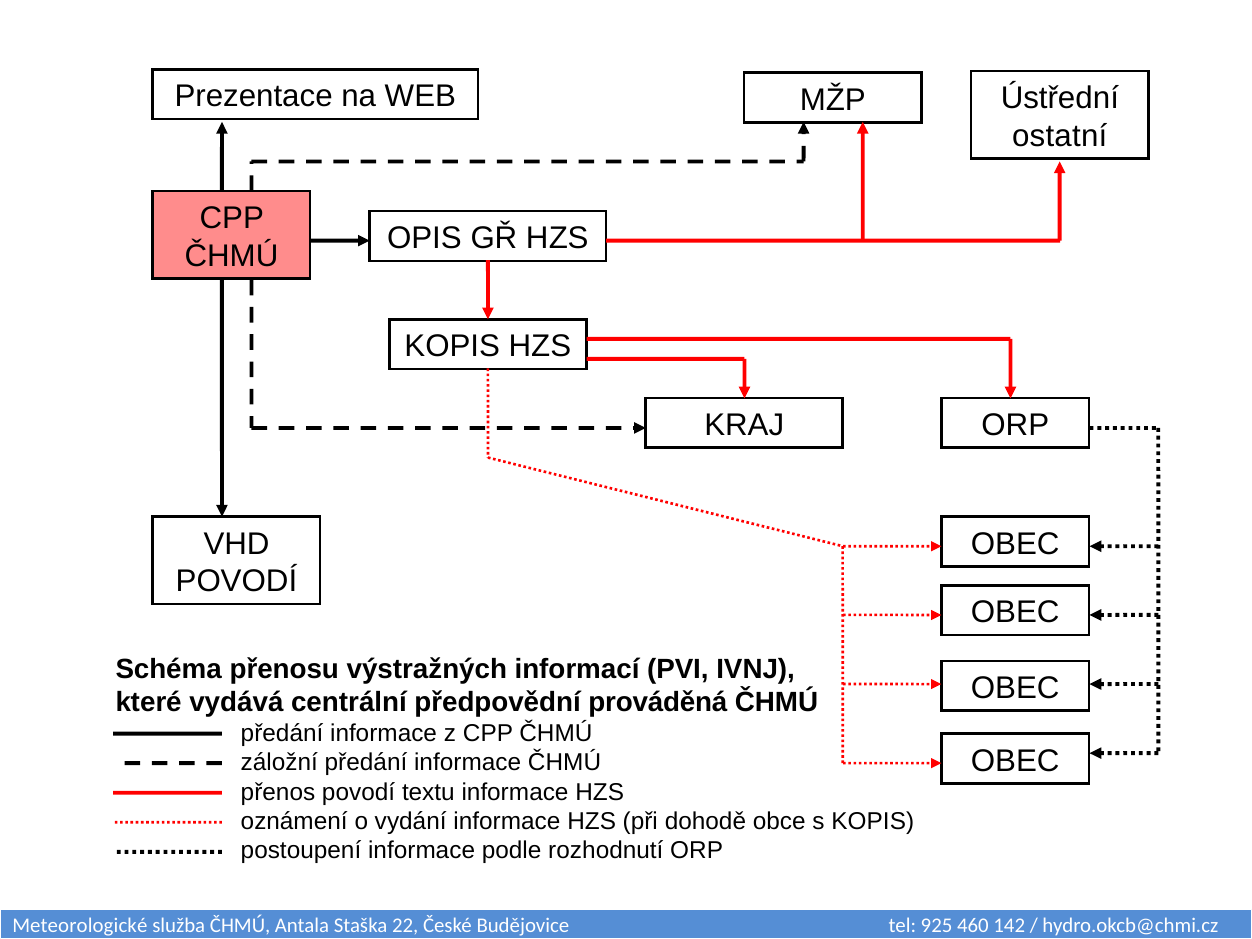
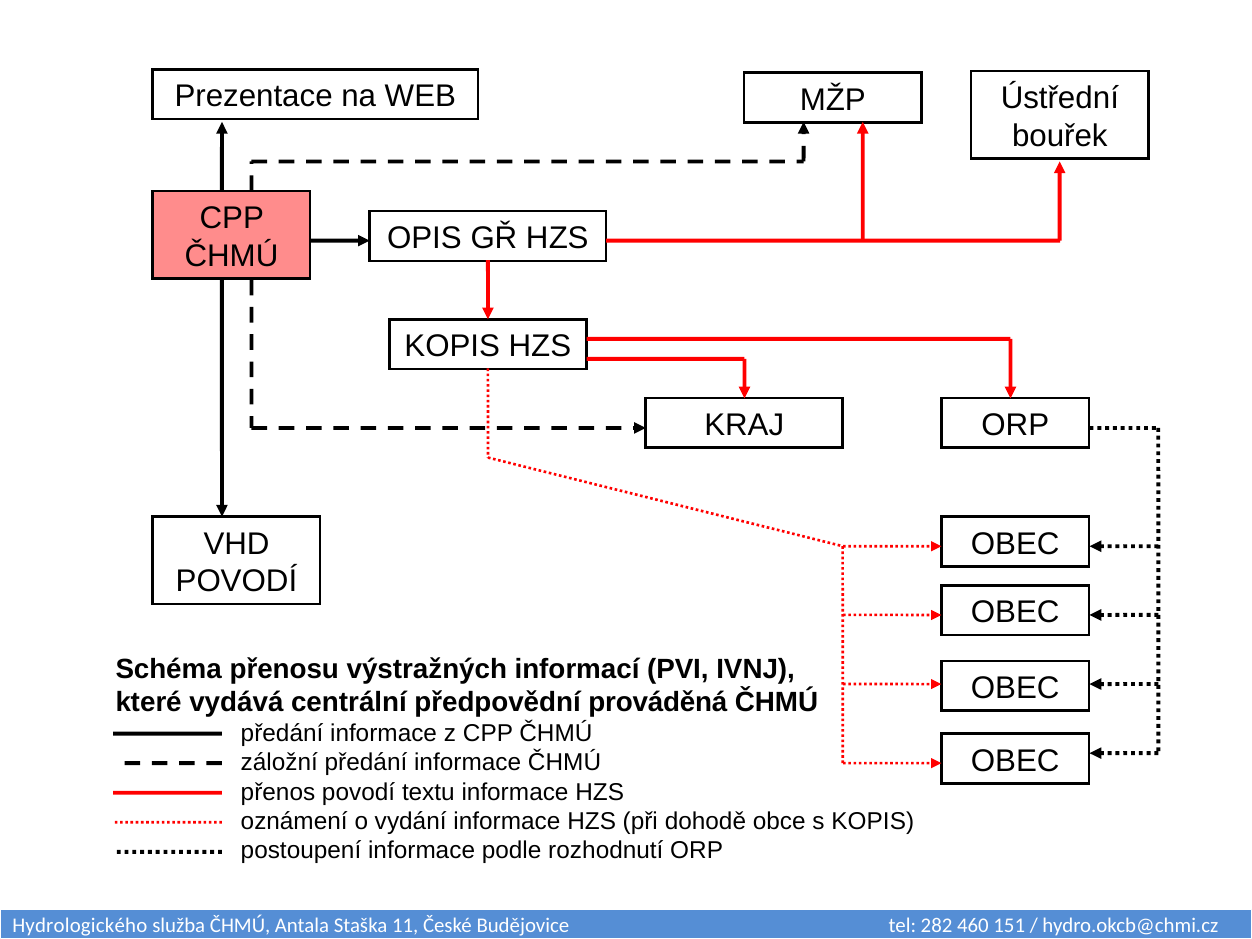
ostatní: ostatní -> bouřek (1060, 136)
Meteorologické: Meteorologické -> Hydrologického (80, 926)
22: 22 -> 11 (405, 926)
925: 925 -> 282 (937, 926)
142: 142 -> 151 (1009, 926)
